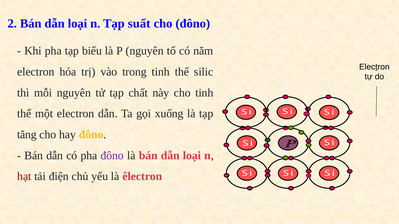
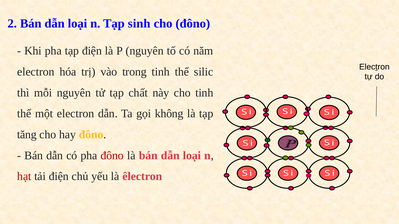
suất: suất -> sinh (139, 24)
tạp biểu: biểu -> điện (92, 51)
xuống: xuống -> không (169, 114)
đôno colour: purple -> red (112, 156)
